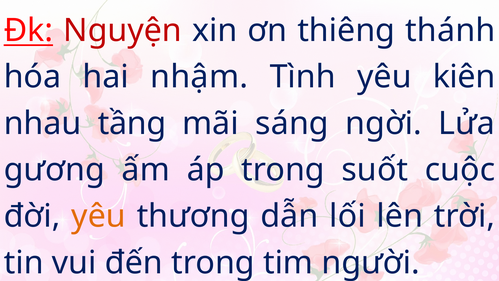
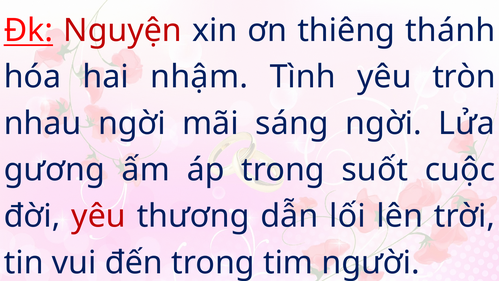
kiên: kiên -> tròn (464, 77)
nhau tầng: tầng -> ngời (132, 123)
yêu colour: orange -> red (99, 216)
